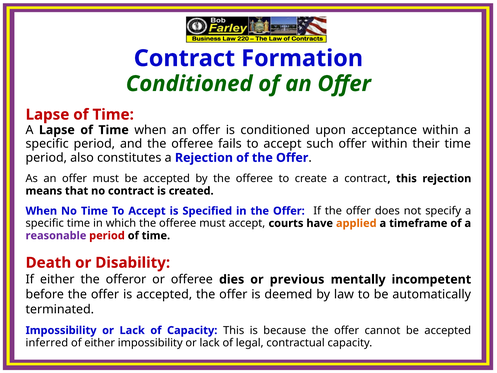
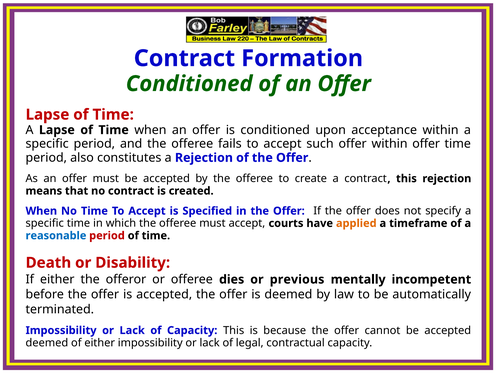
within their: their -> offer (426, 144)
reasonable colour: purple -> blue (56, 235)
inferred: inferred -> deemed (47, 343)
